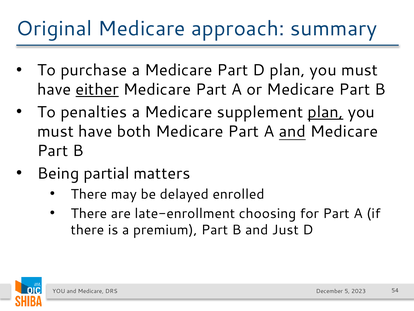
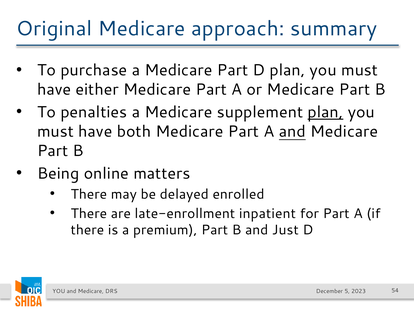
either underline: present -> none (97, 89)
partial: partial -> online (106, 173)
choosing: choosing -> inpatient (267, 213)
